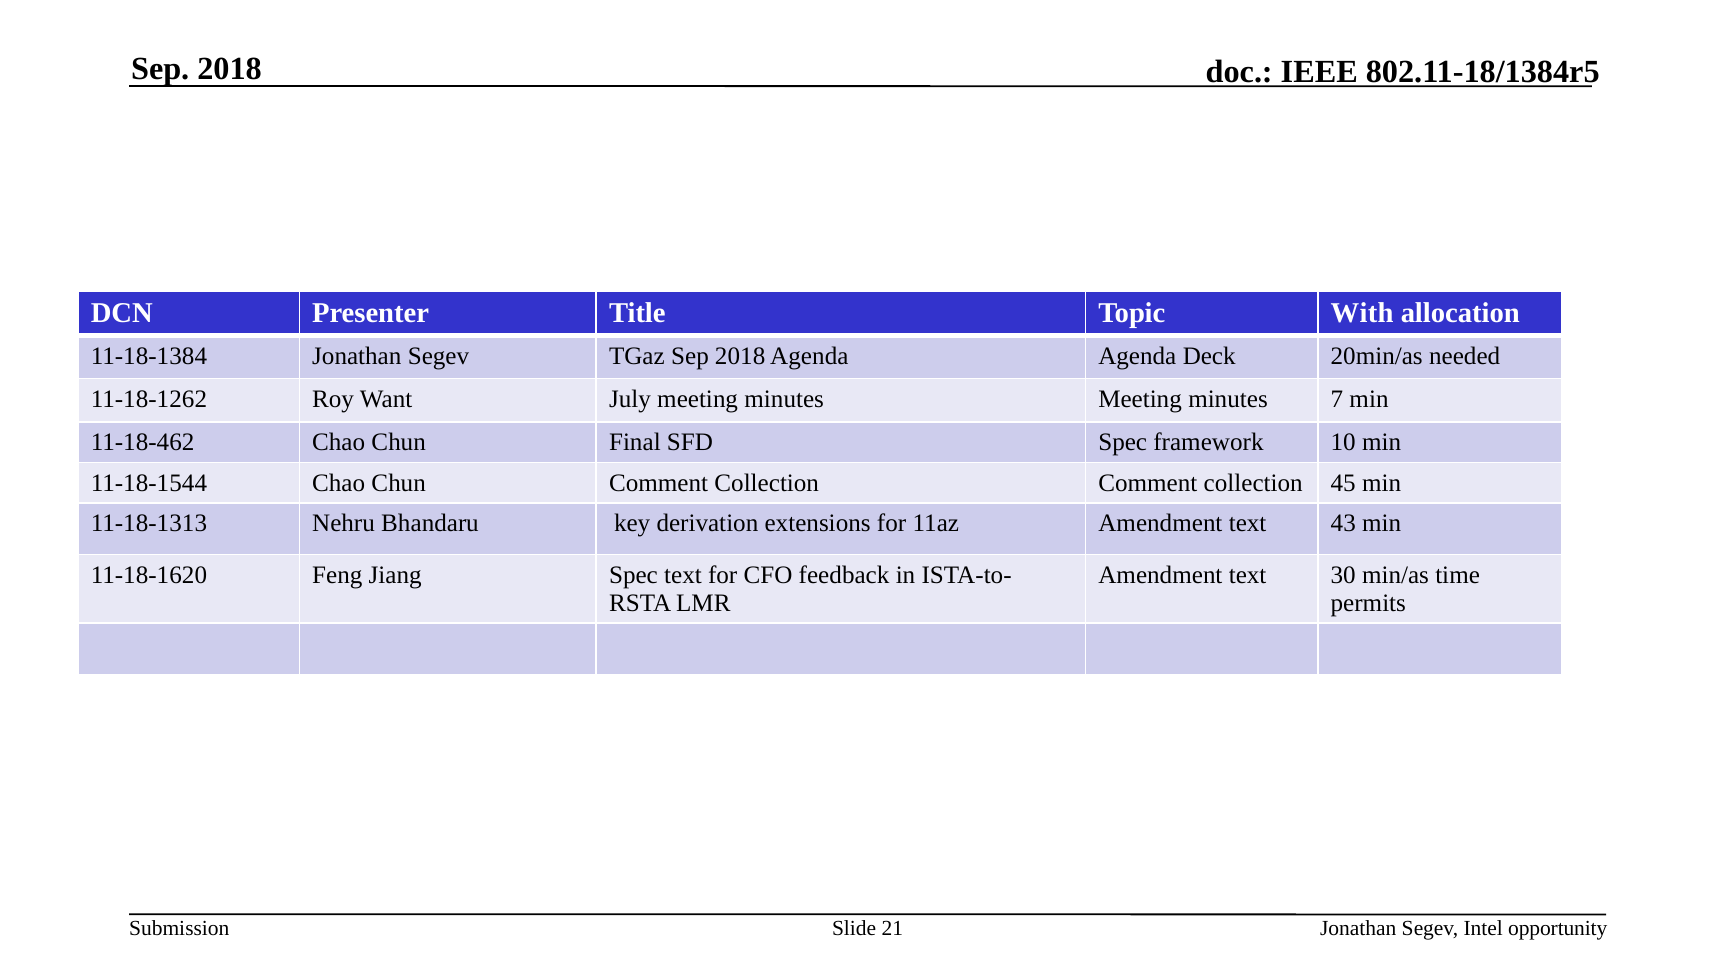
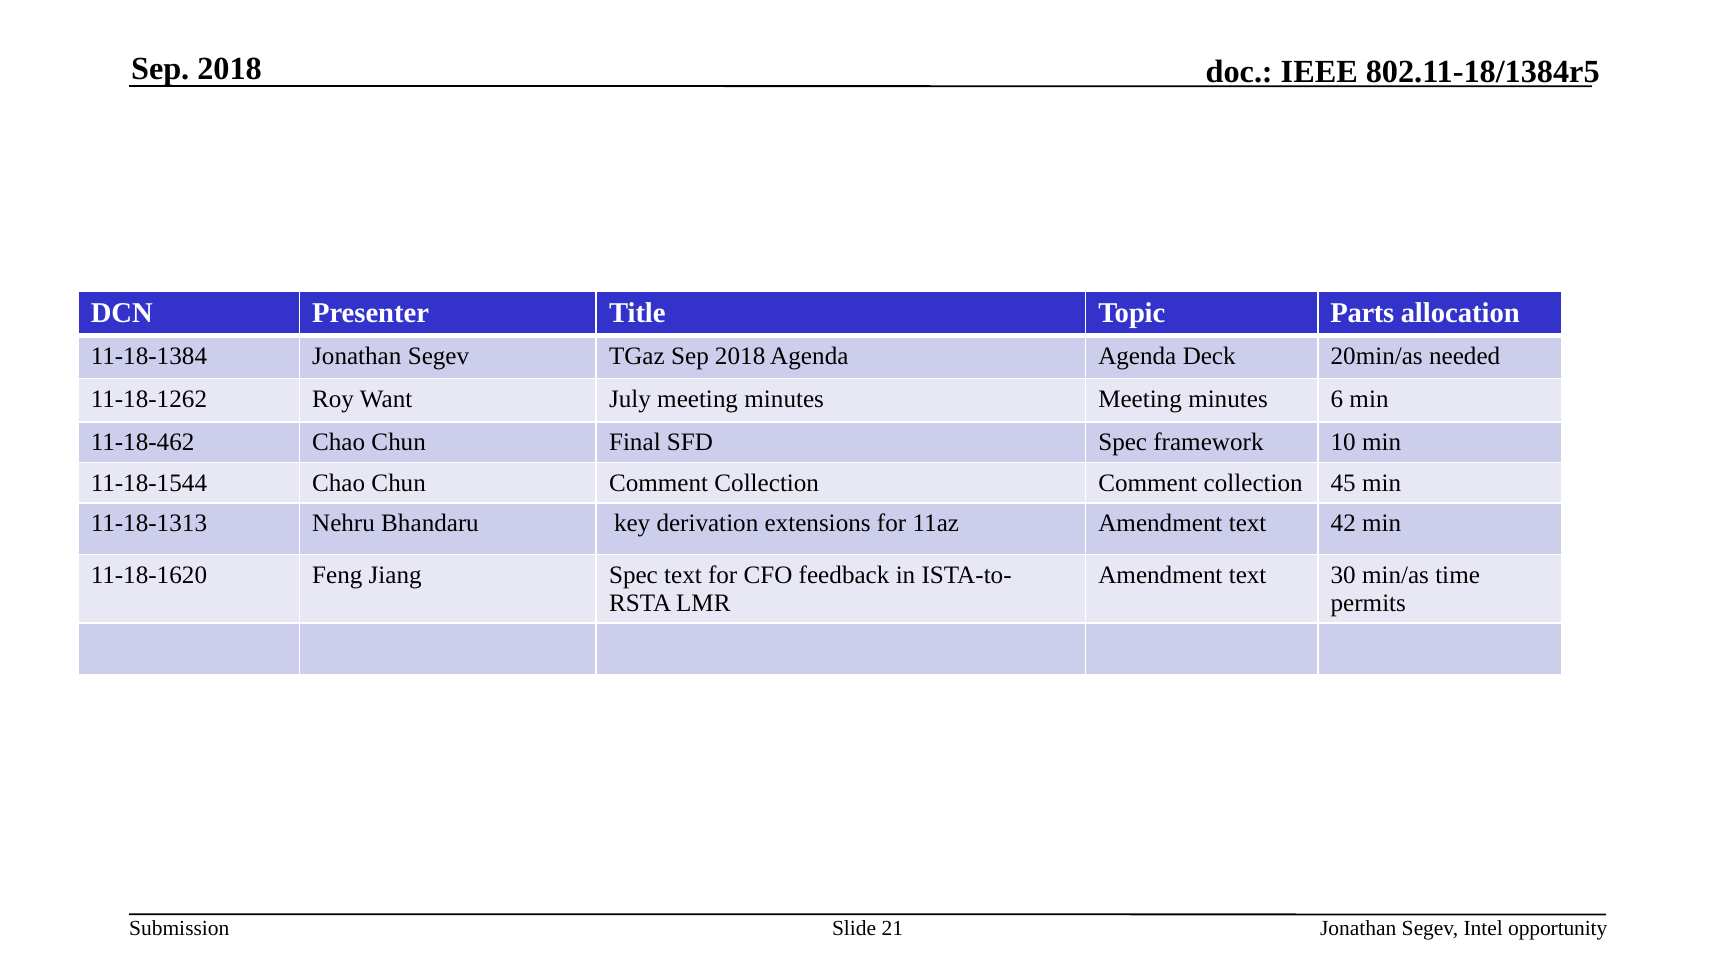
With: With -> Parts (1362, 313)
7: 7 -> 6 (1337, 399)
43: 43 -> 42 (1343, 524)
